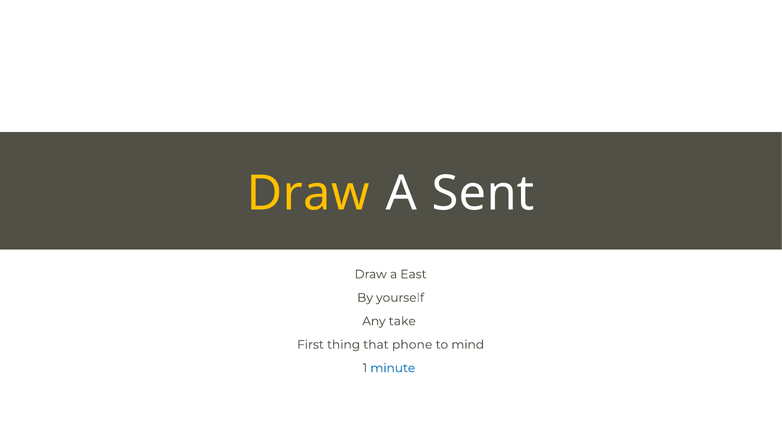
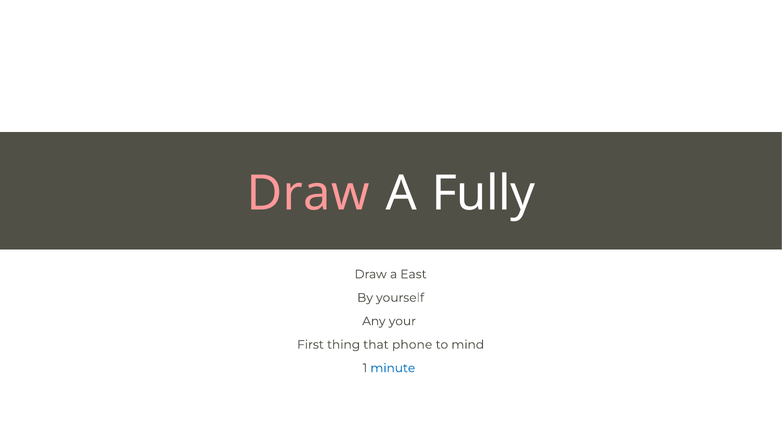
Draw colour: yellow -> pink (308, 193)
Sent: Sent -> Fully (483, 193)
take: take -> your (402, 321)
